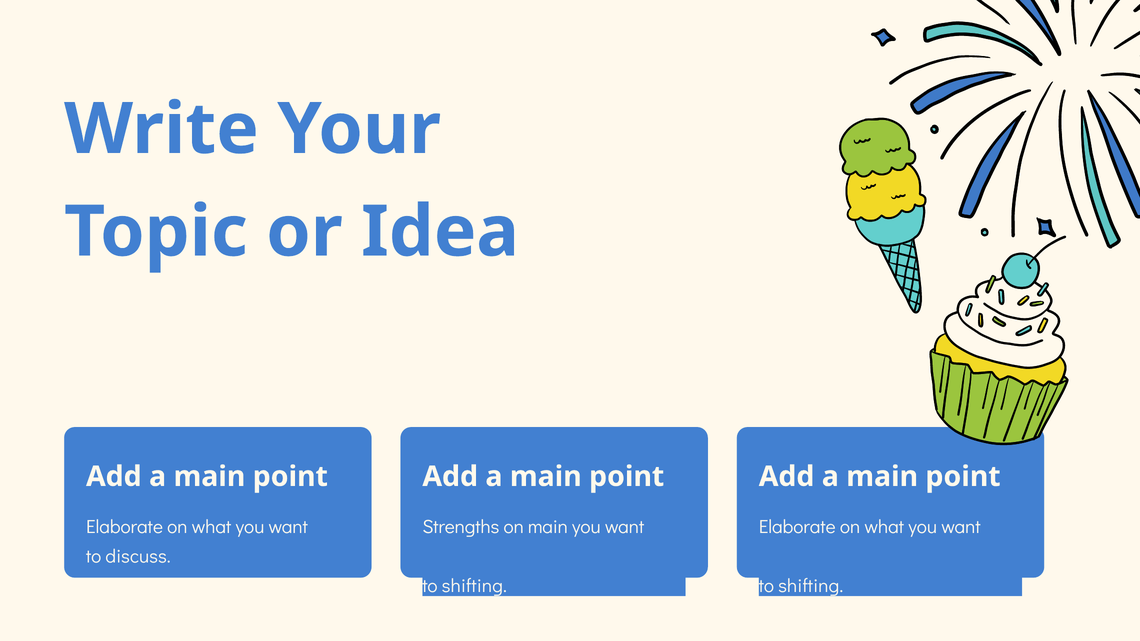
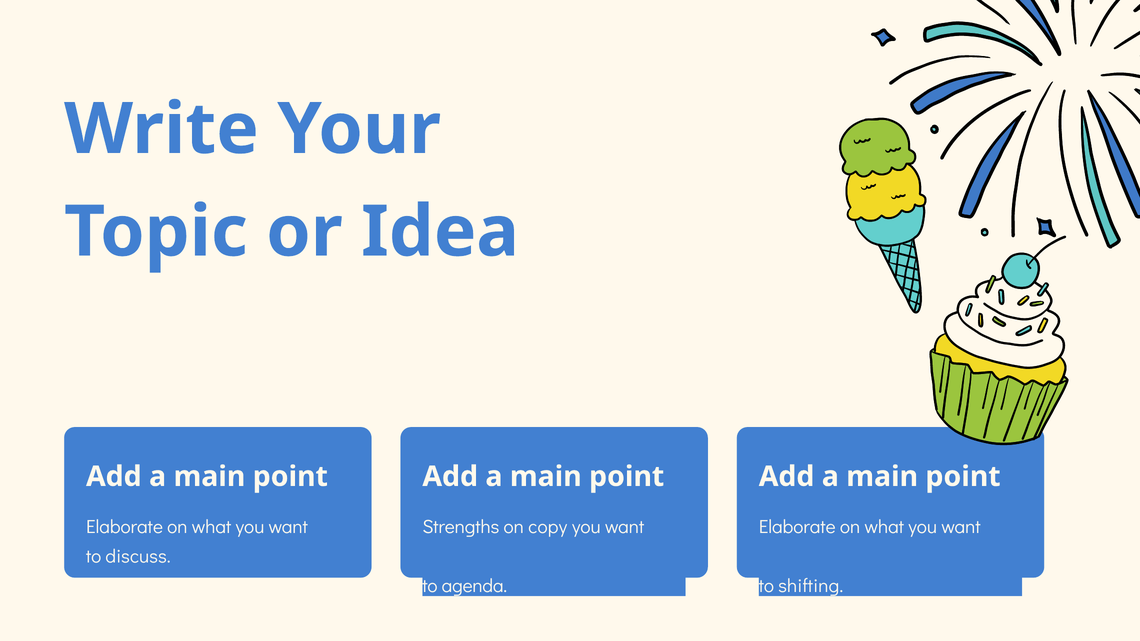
on main: main -> copy (548, 527)
shifting: shifting -> agenda (474, 586)
